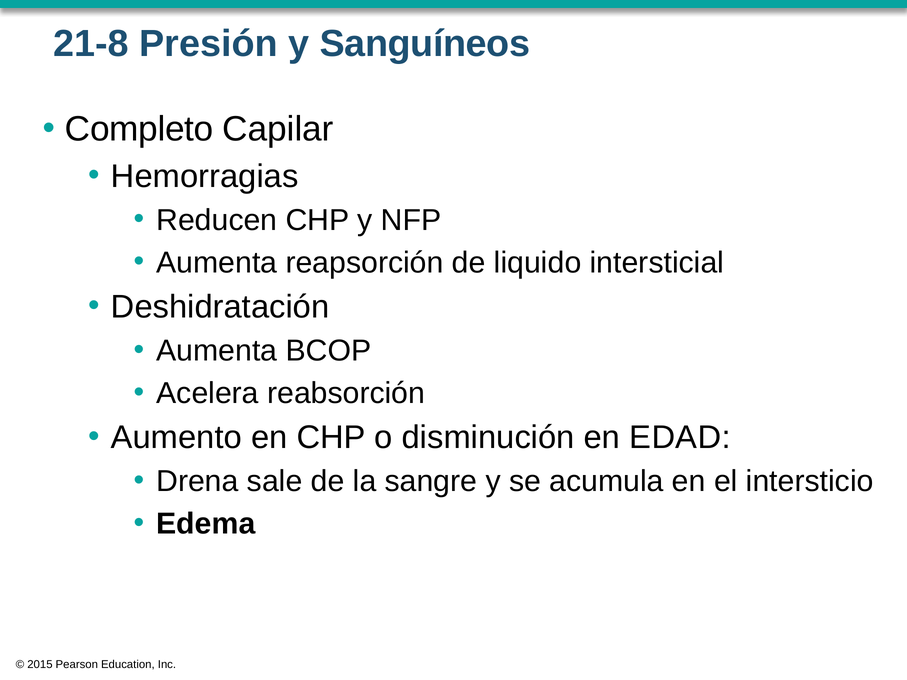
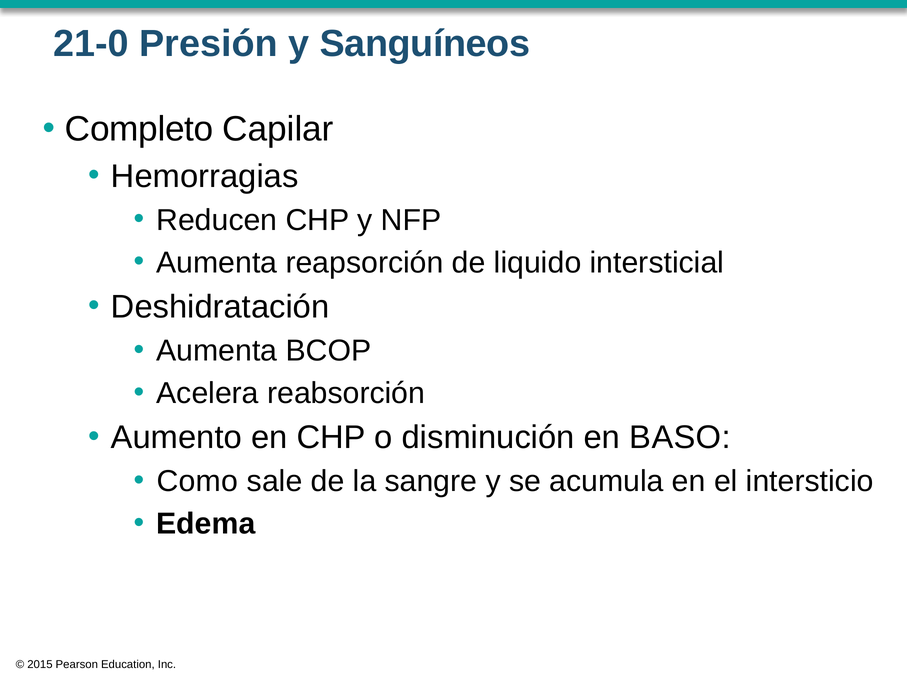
21-8: 21-8 -> 21-0 (91, 44)
EDAD: EDAD -> BASO (680, 438)
Drena: Drena -> Como (197, 482)
